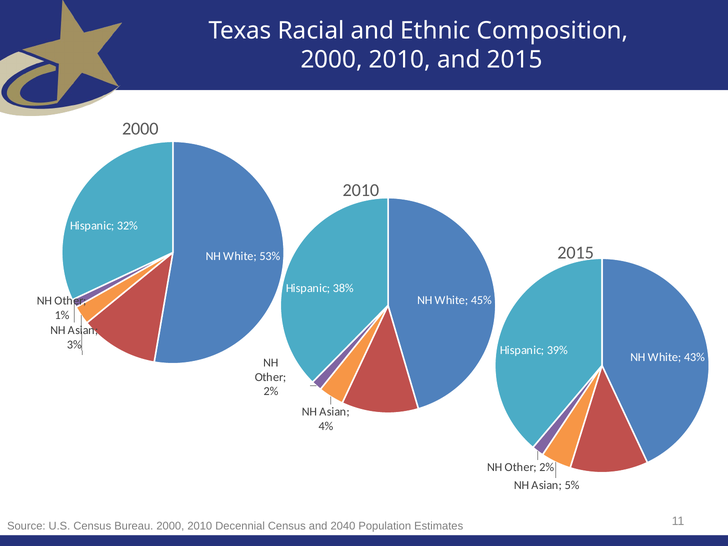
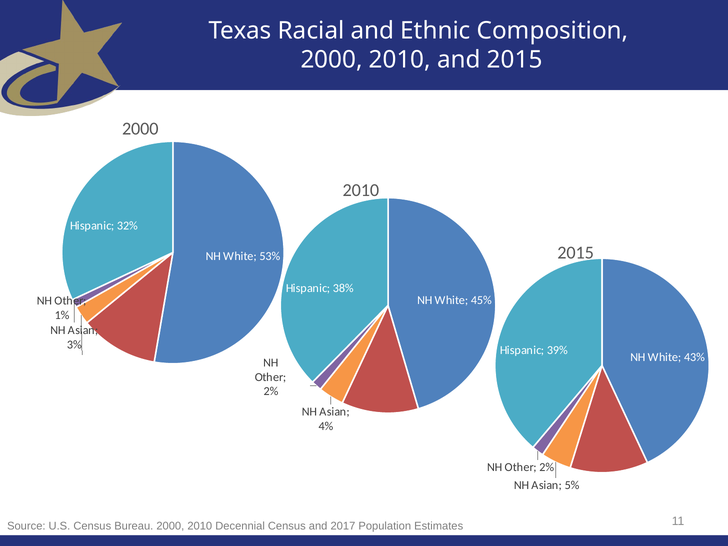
2040: 2040 -> 2017 (343, 526)
